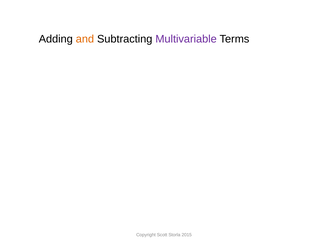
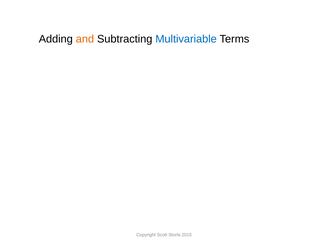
Multivariable colour: purple -> blue (186, 39)
